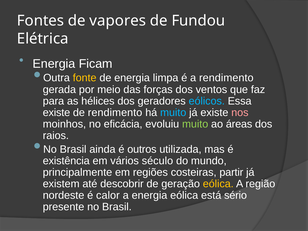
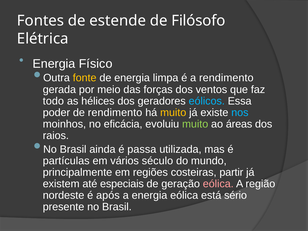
vapores: vapores -> estende (118, 21)
Fundou: Fundou -> Filósofo (198, 21)
Ficam: Ficam -> Físico (96, 64)
para: para -> todo (53, 101)
existe: existe -> poder (56, 113)
muito colour: light blue -> yellow (173, 113)
nos colour: pink -> light blue (240, 113)
outros: outros -> passa (142, 149)
existência: existência -> partículas (66, 161)
descobrir: descobrir -> especiais (122, 184)
eólica colour: yellow -> pink (218, 184)
calor: calor -> após (108, 195)
